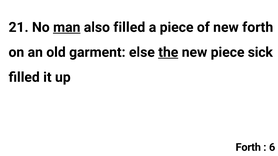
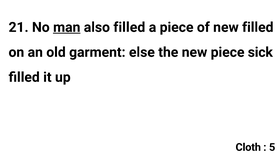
new forth: forth -> filled (258, 27)
the underline: present -> none (168, 52)
Forth: Forth -> Cloth (248, 148)
6: 6 -> 5 (272, 148)
